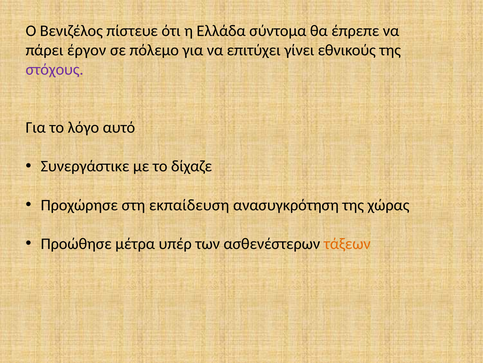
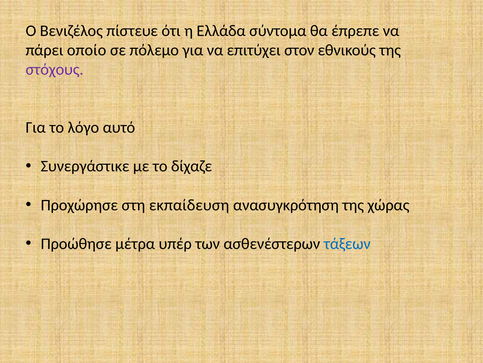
έργον: έργον -> οποίο (87, 50)
γίνει: γίνει -> στον (299, 50)
τάξεων colour: orange -> blue (347, 243)
